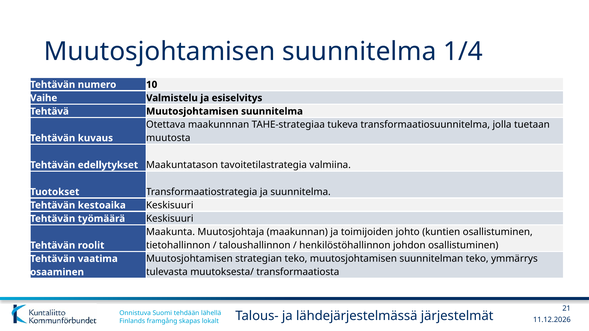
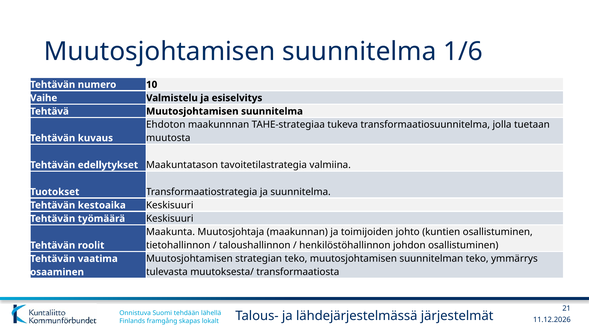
1/4: 1/4 -> 1/6 (463, 52)
Otettava: Otettava -> Ehdoton (166, 125)
